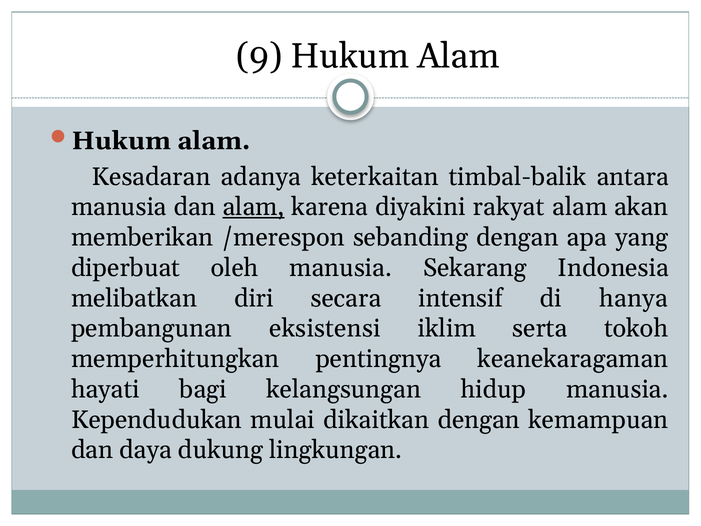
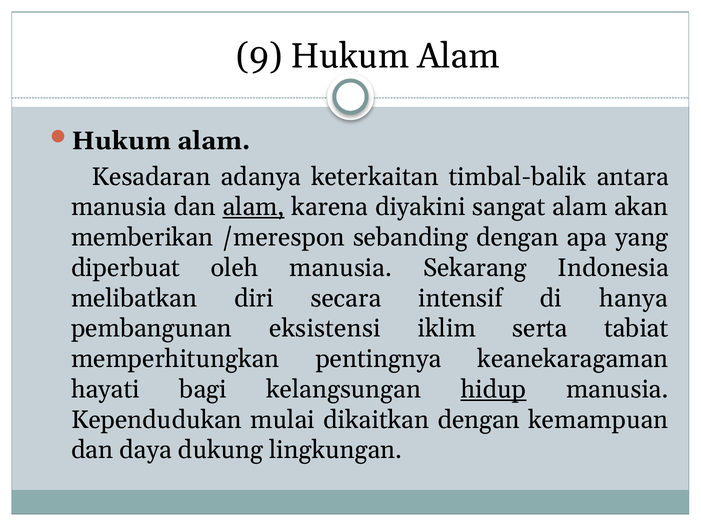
rakyat: rakyat -> sangat (509, 207)
tokoh: tokoh -> tabiat (636, 328)
hidup underline: none -> present (494, 389)
